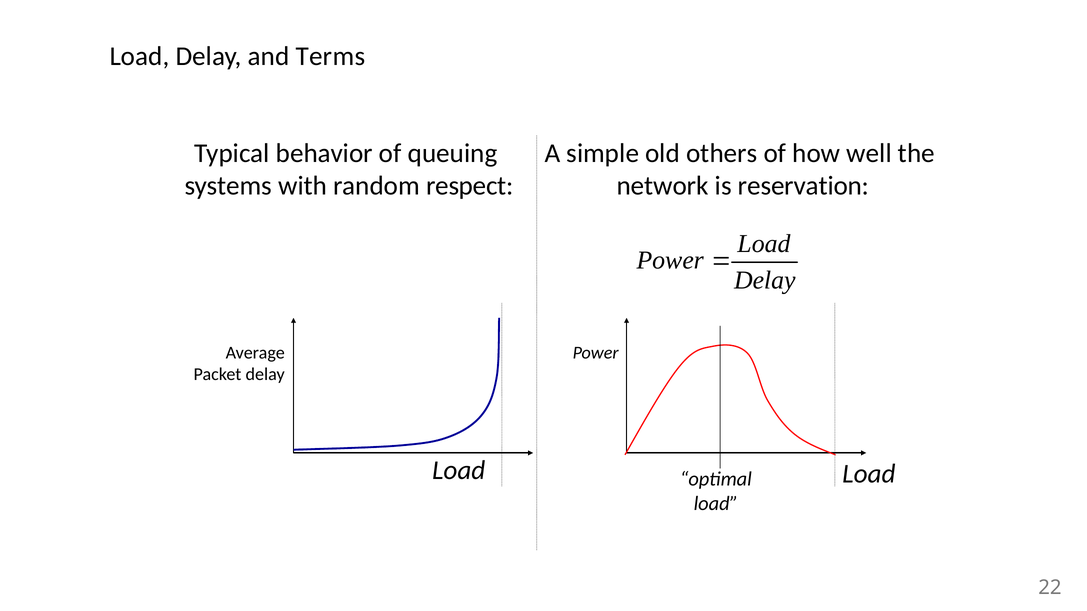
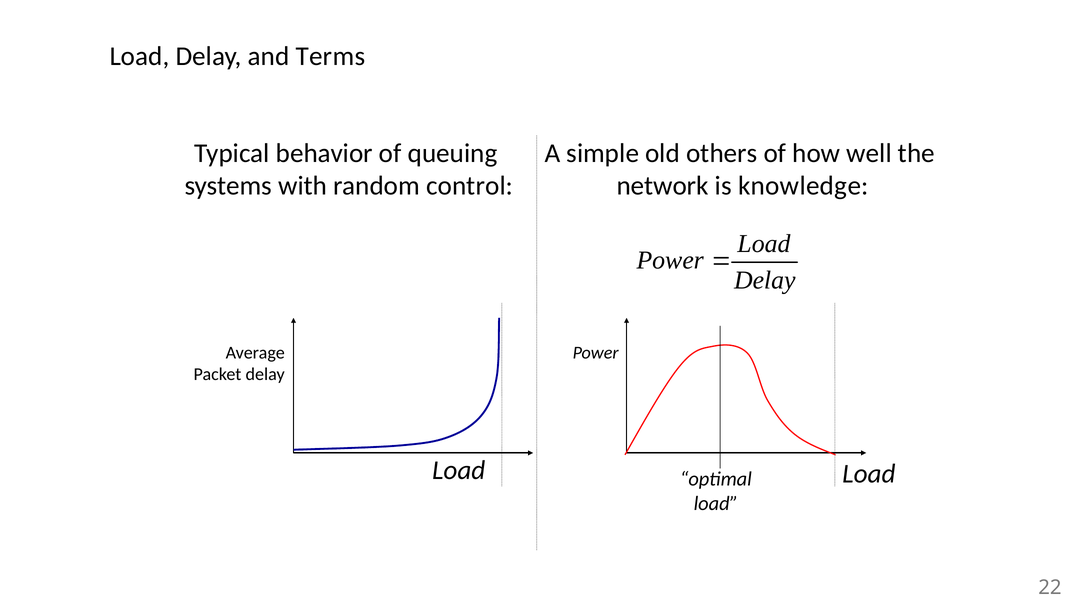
respect: respect -> control (470, 186)
reservation: reservation -> knowledge (803, 186)
